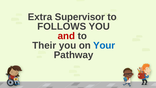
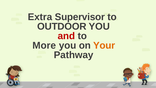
FOLLOWS: FOLLOWS -> OUTDOOR (62, 26)
Their: Their -> More (44, 45)
Your colour: blue -> orange (104, 45)
